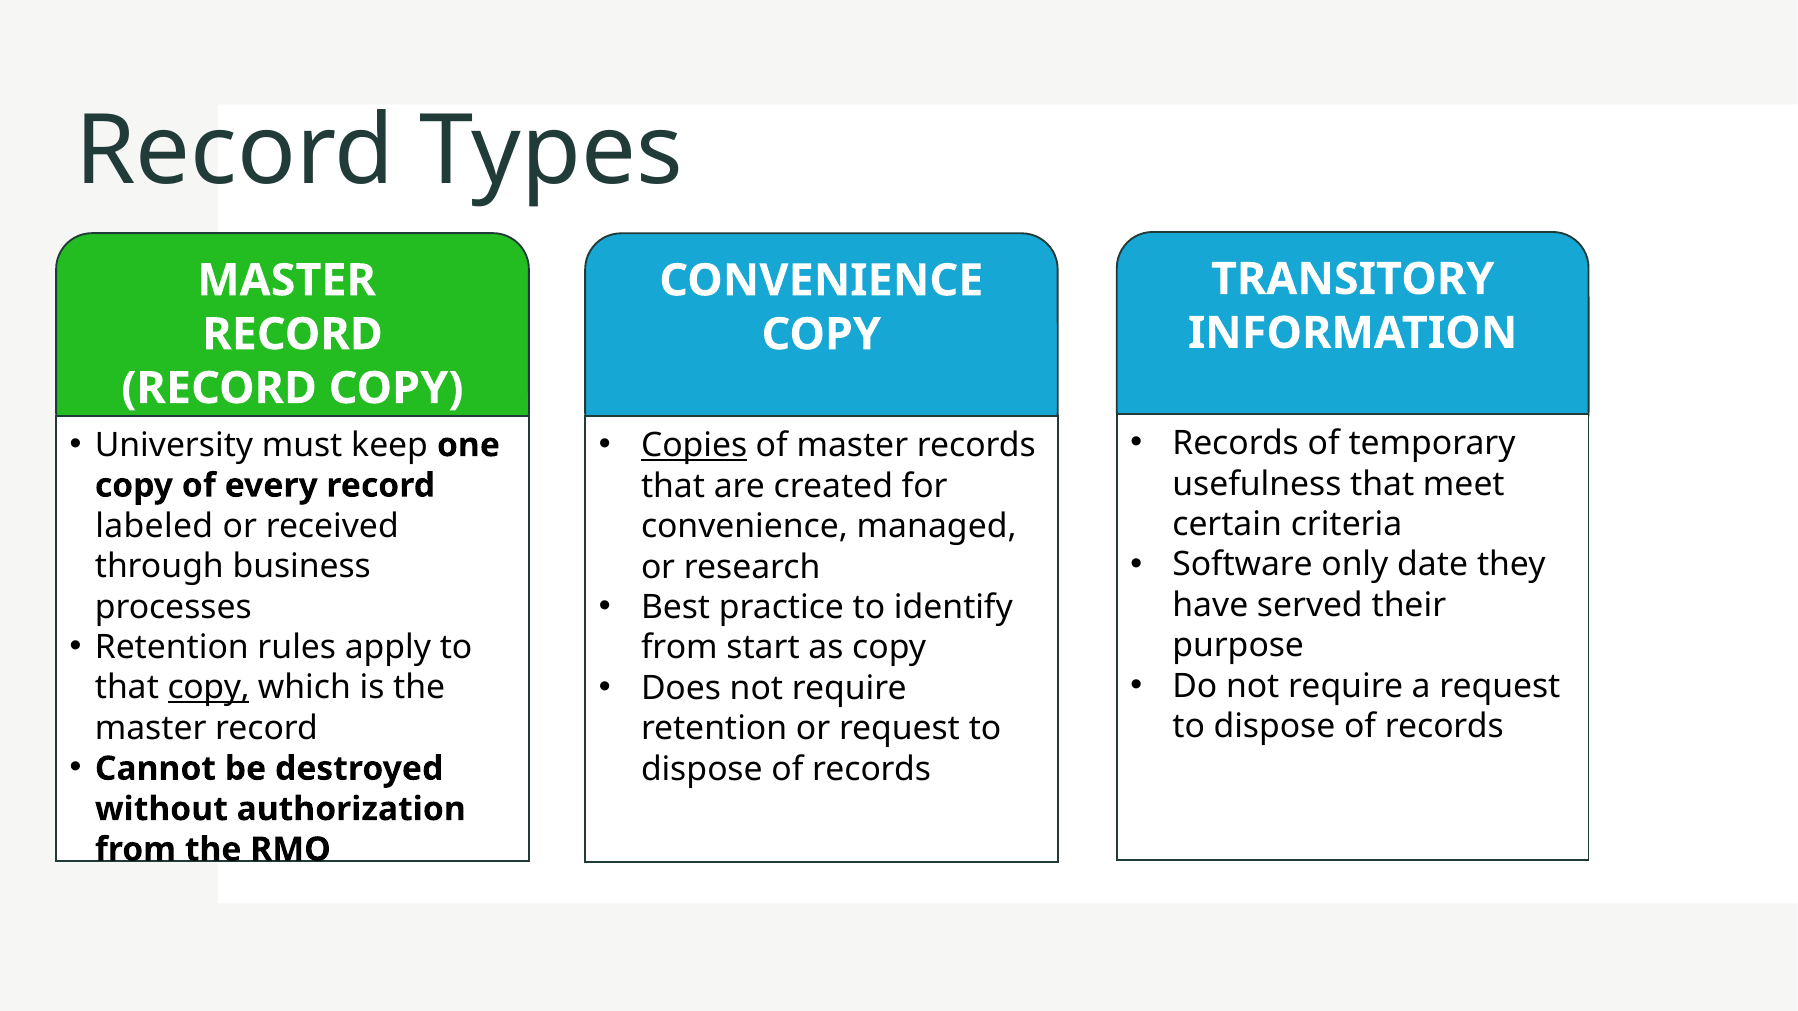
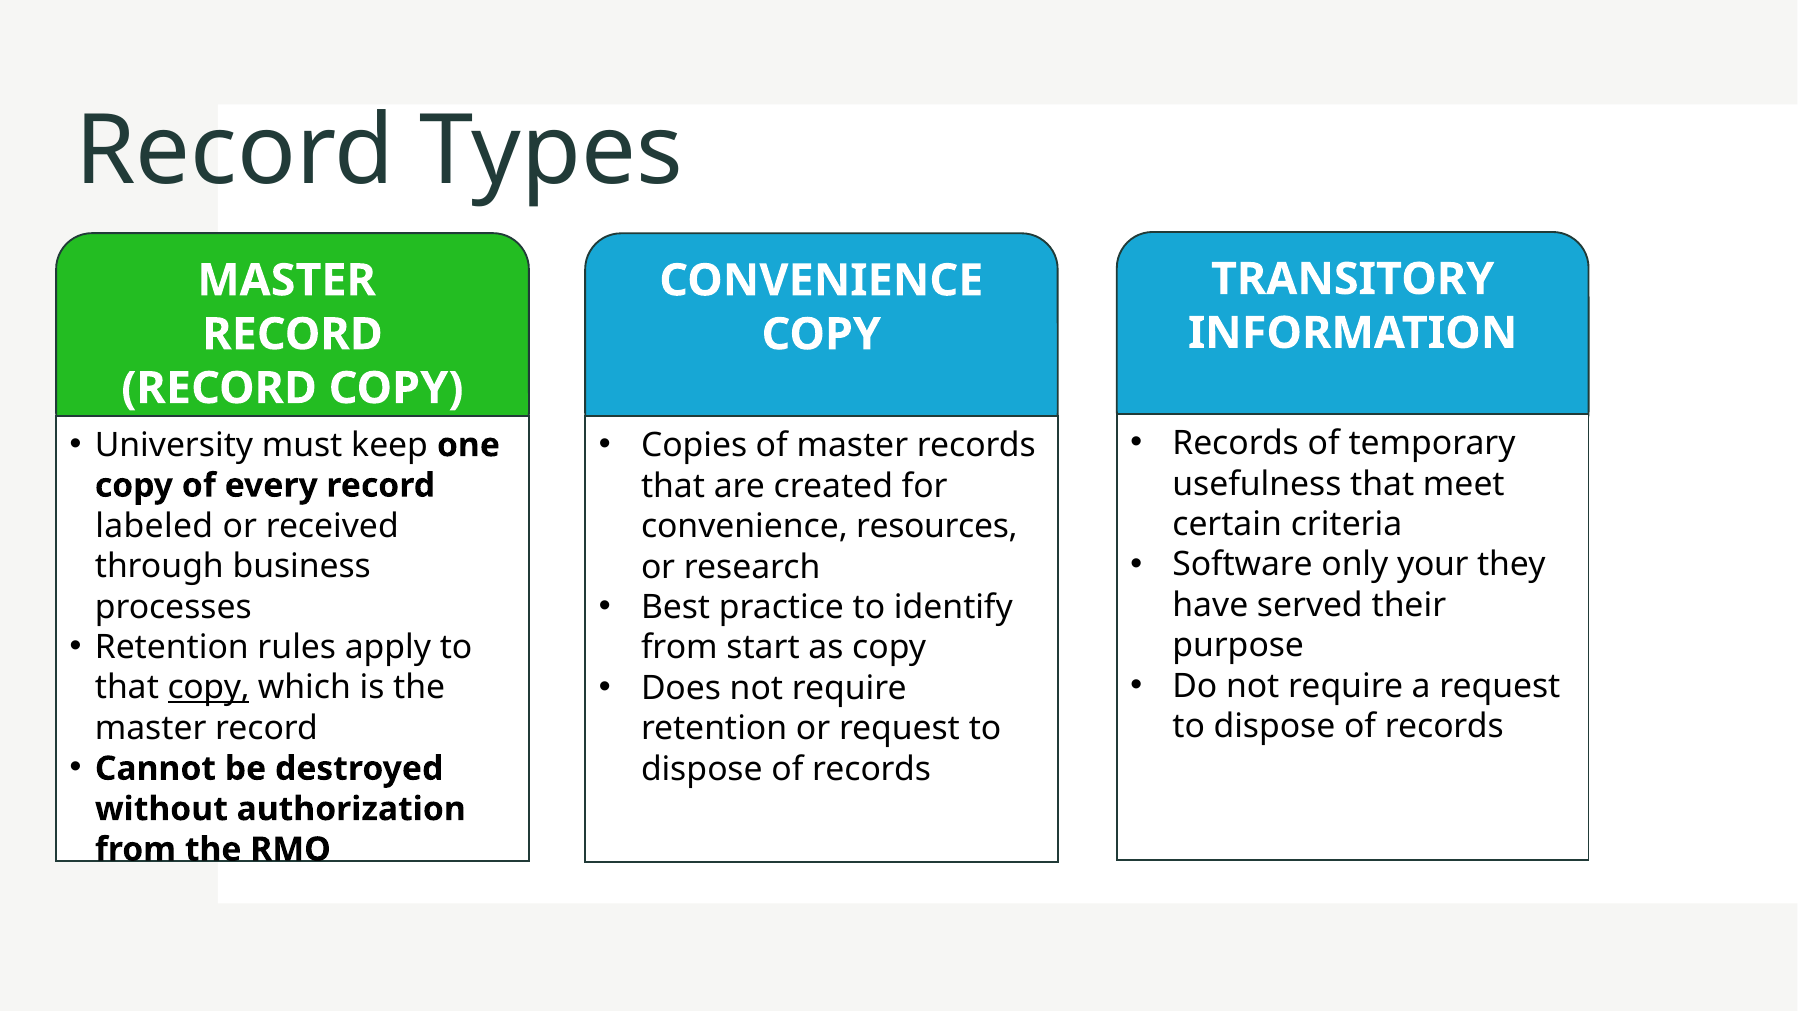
Copies underline: present -> none (694, 446)
managed: managed -> resources (937, 527)
date: date -> your (1433, 565)
